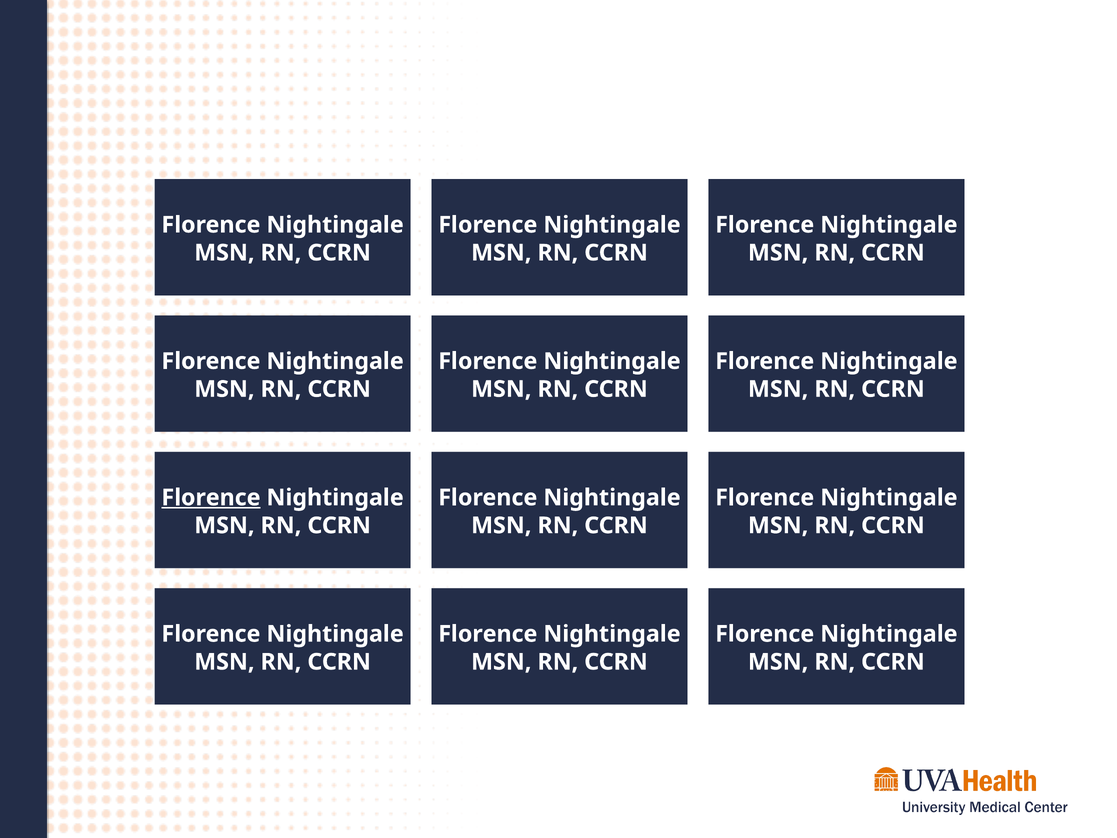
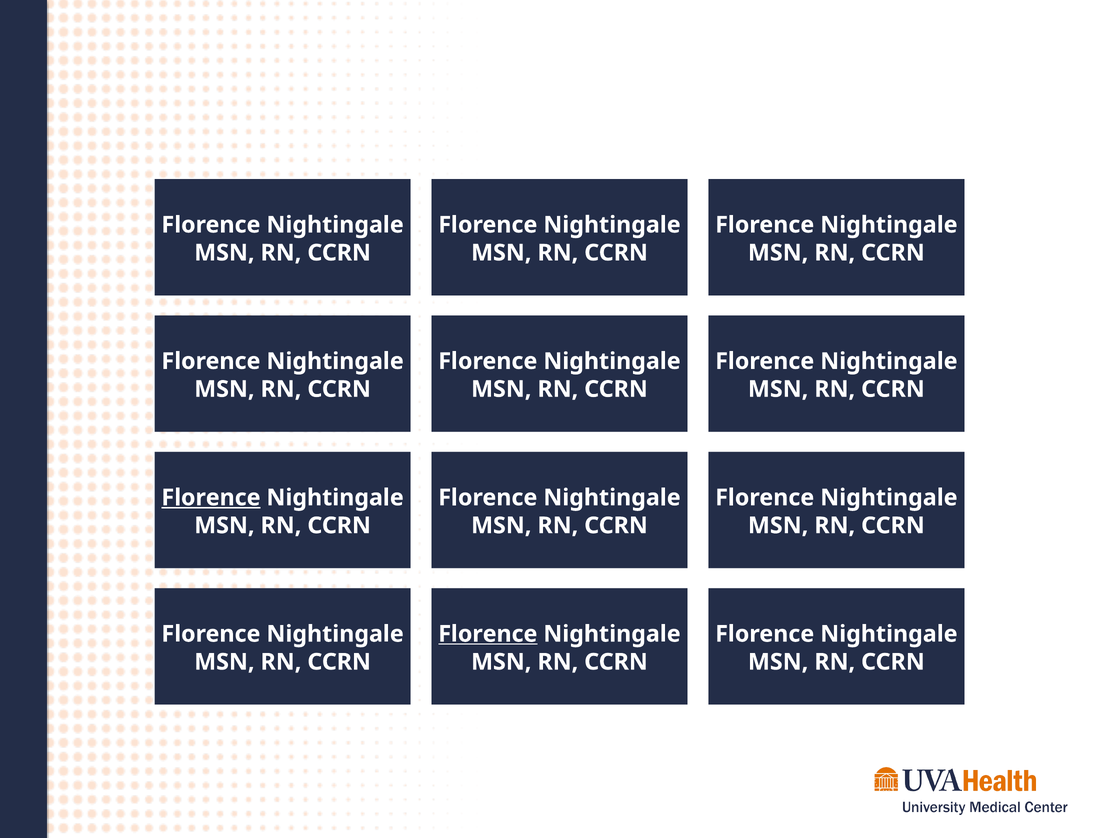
Florence underline: none -> present (488, 634)
